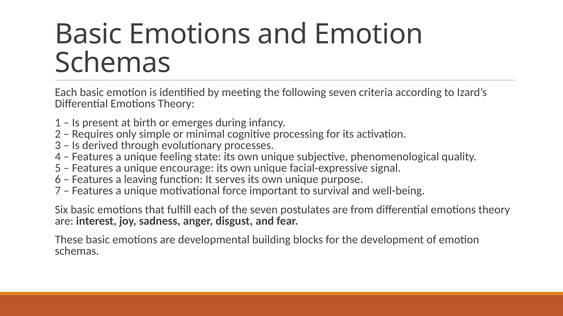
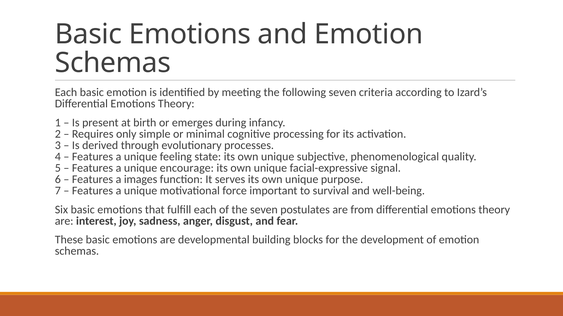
leaving: leaving -> images (141, 180)
